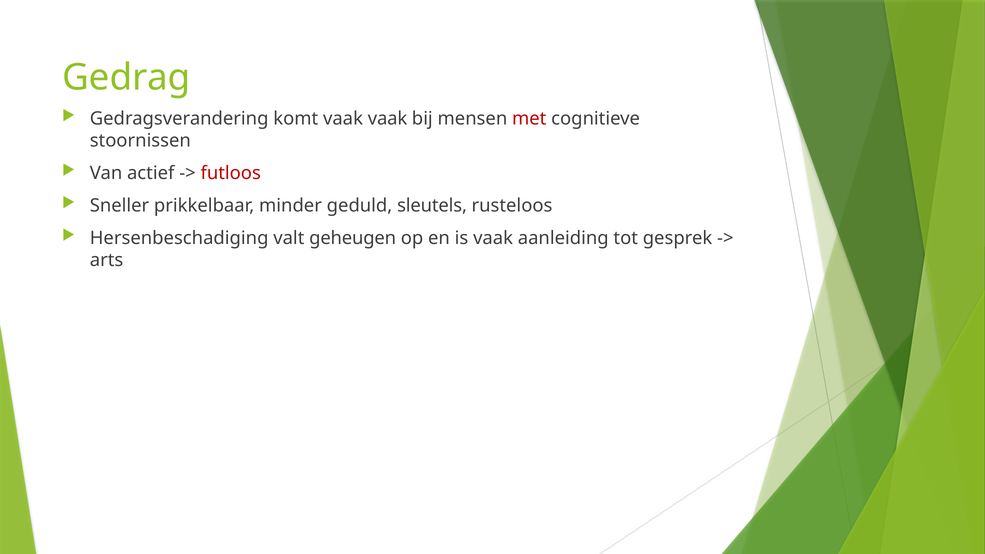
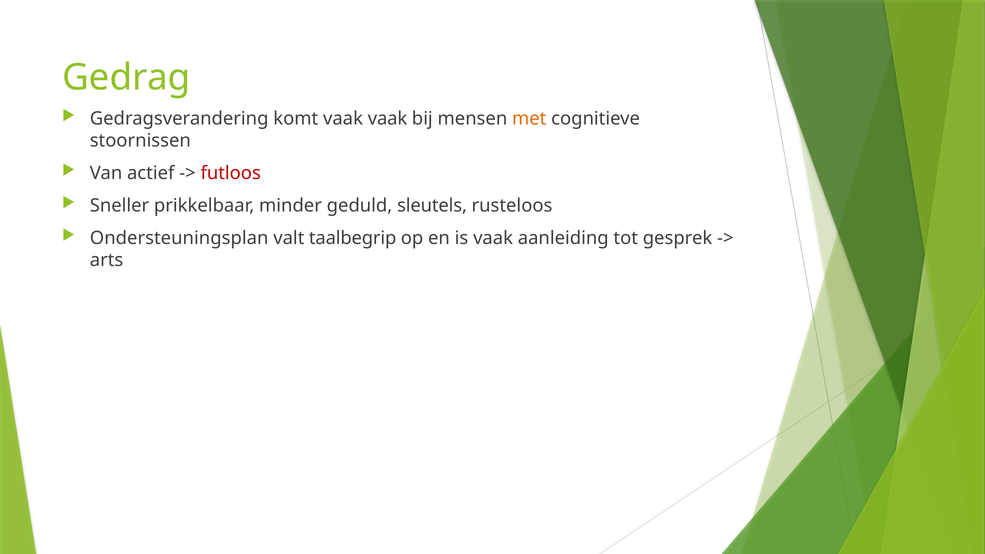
met colour: red -> orange (529, 119)
Hersenbeschadiging: Hersenbeschadiging -> Ondersteuningsplan (179, 238)
geheugen: geheugen -> taalbegrip (353, 238)
